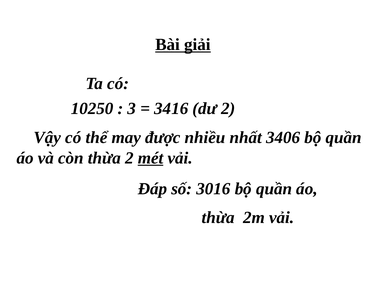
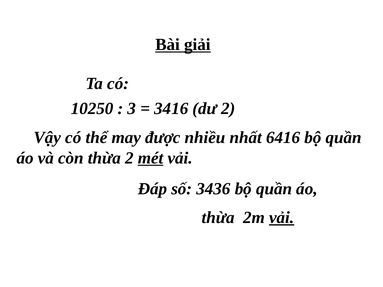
3406: 3406 -> 6416 (283, 138)
3016: 3016 -> 3436 (213, 189)
vải underline: none -> present (282, 218)
